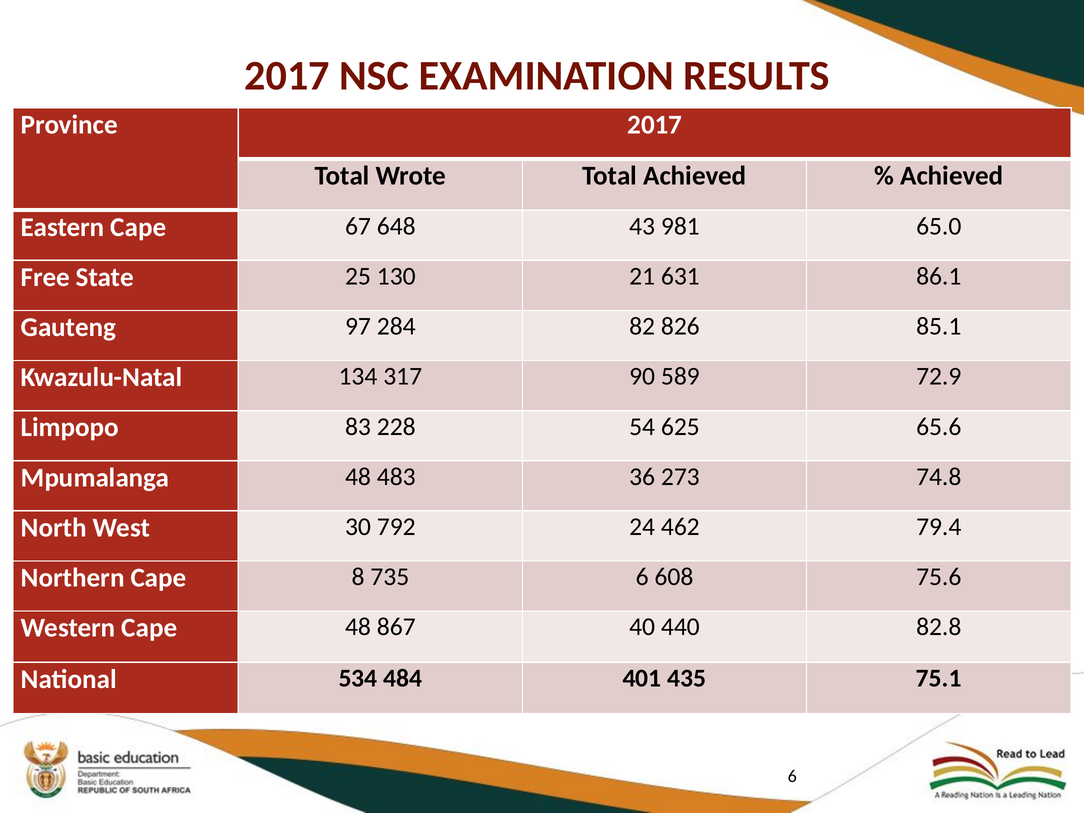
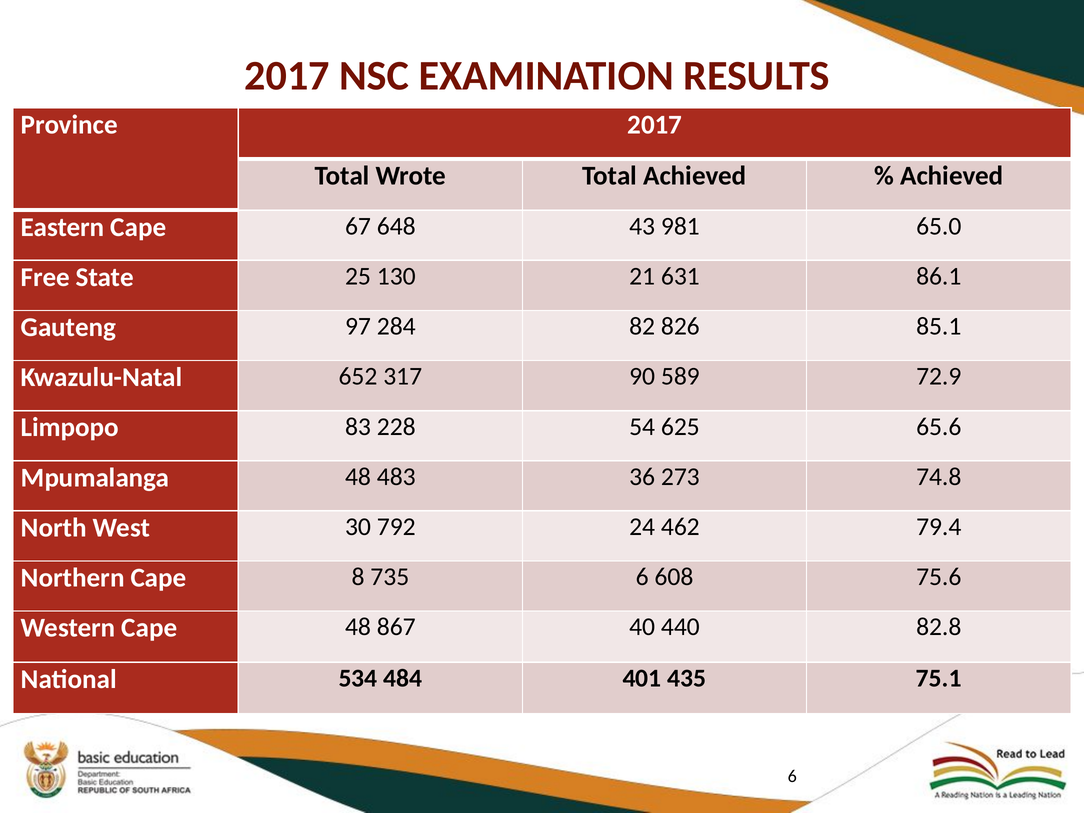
134: 134 -> 652 (358, 376)
